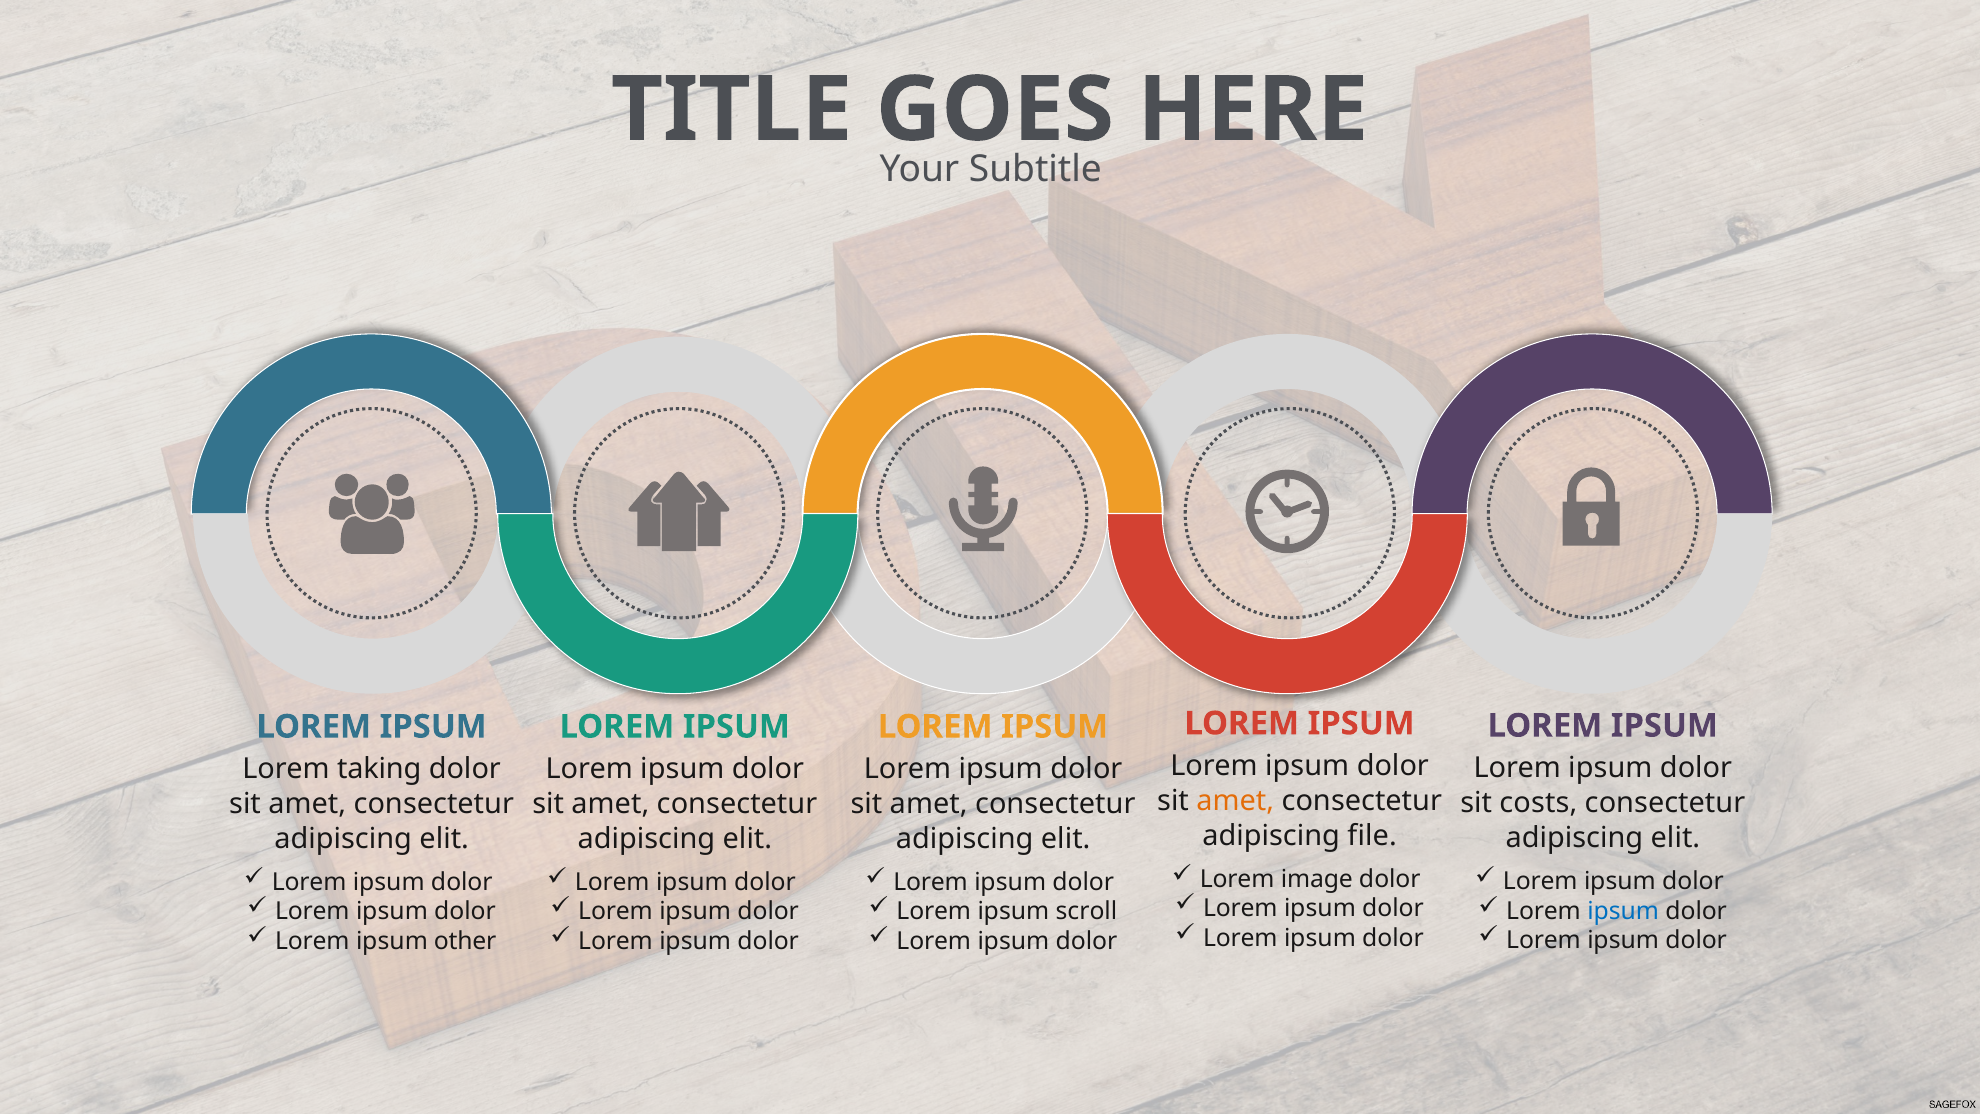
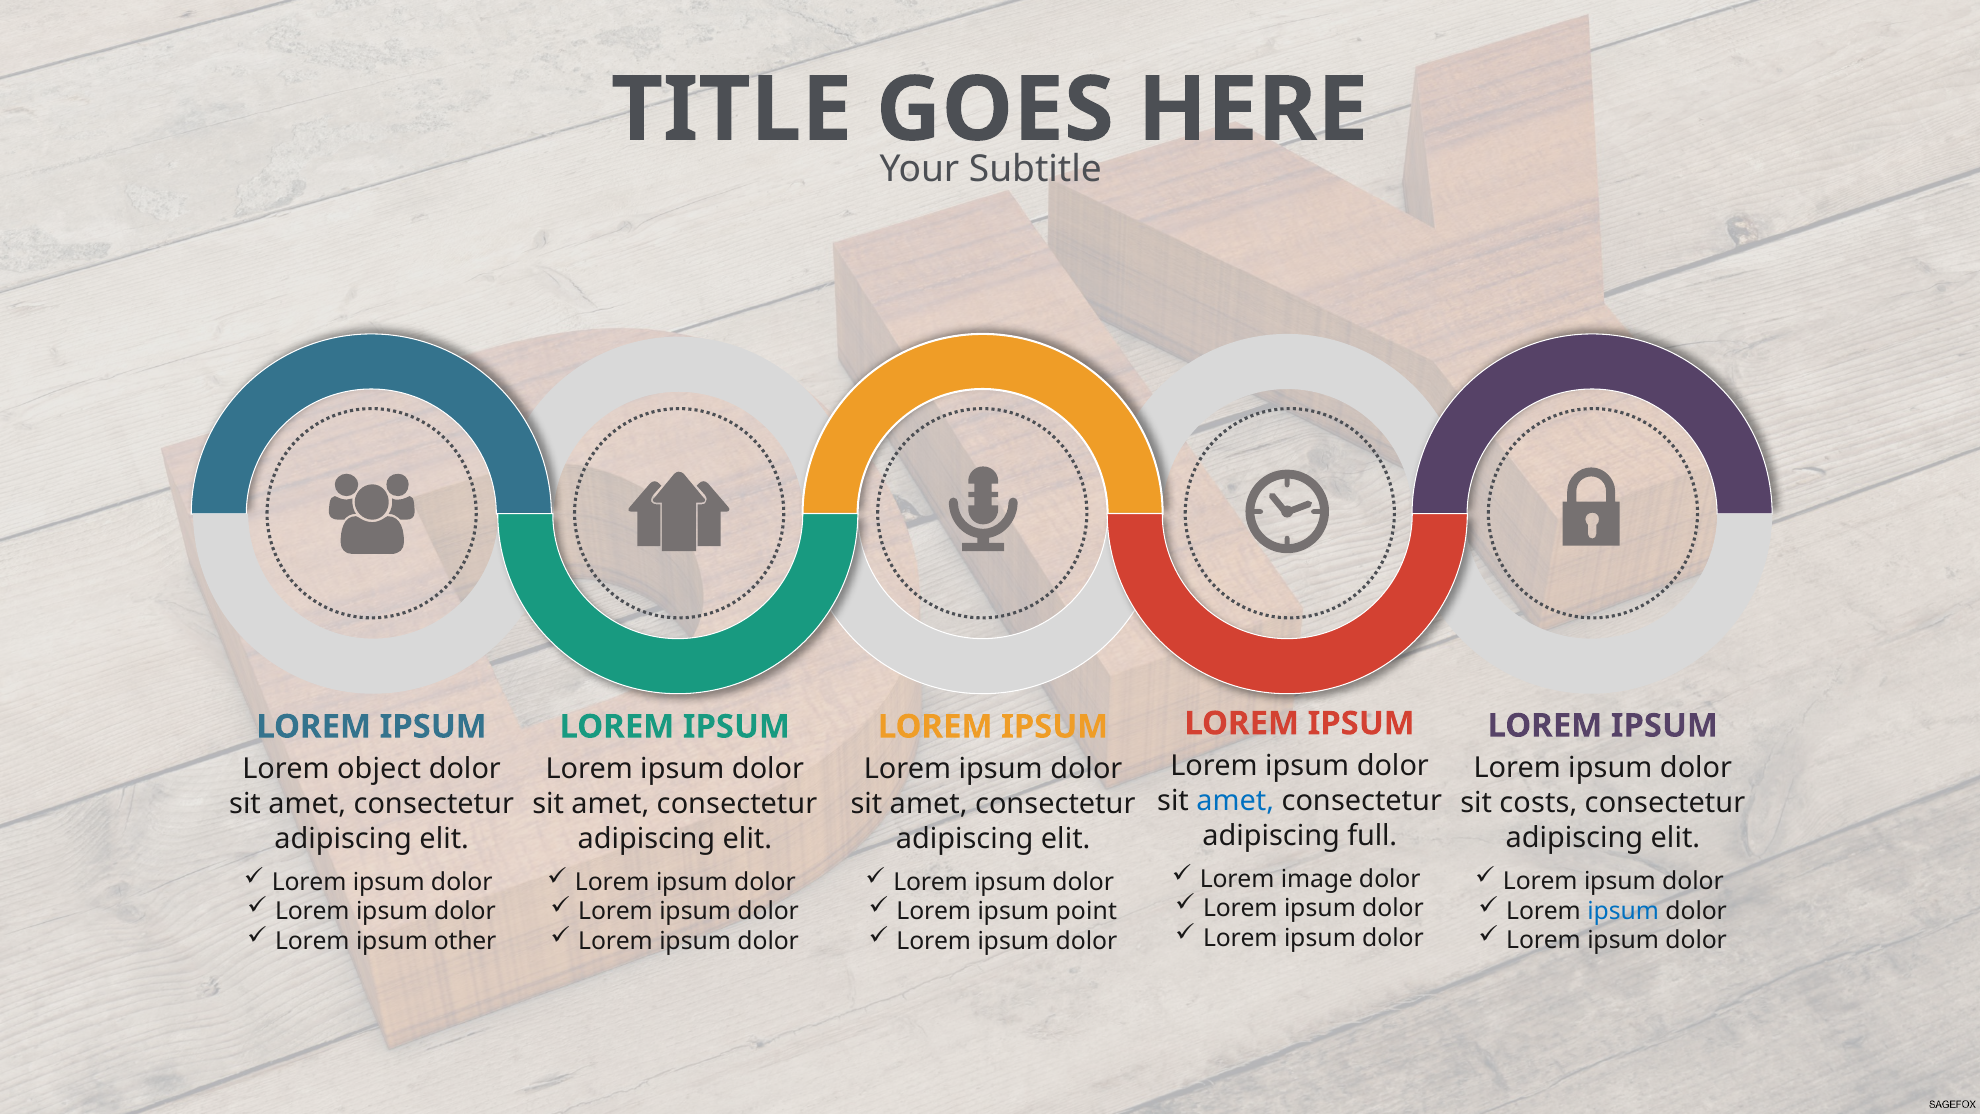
taking: taking -> object (379, 769)
amet colour: orange -> blue (1235, 801)
file: file -> full (1372, 835)
scroll: scroll -> point (1086, 912)
